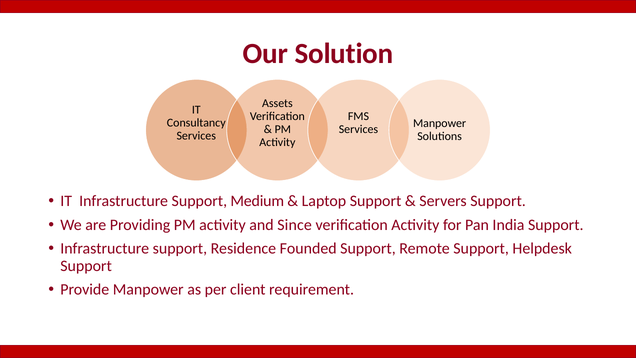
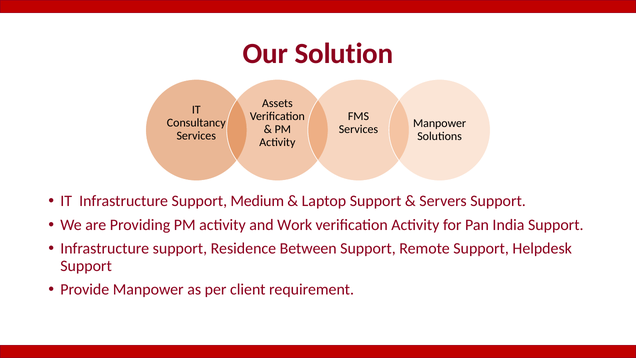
Since: Since -> Work (295, 225)
Founded: Founded -> Between (308, 249)
